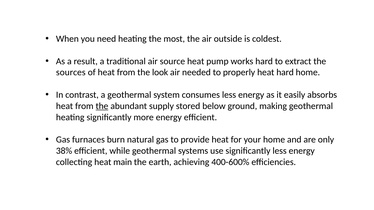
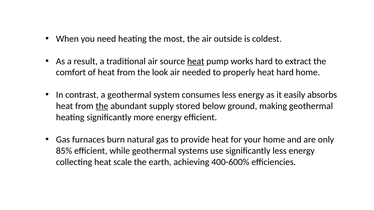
heat underline: none -> present (196, 61)
sources: sources -> comfort (71, 73)
38%: 38% -> 85% (64, 151)
main: main -> scale (123, 162)
